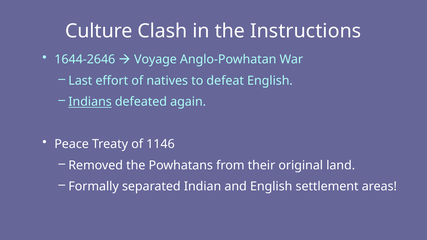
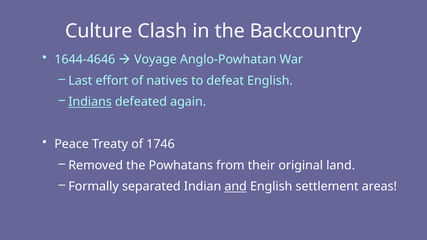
Instructions: Instructions -> Backcountry (306, 31)
1644-2646: 1644-2646 -> 1644-4646 (85, 60)
1146: 1146 -> 1746 (160, 144)
and underline: none -> present (236, 187)
